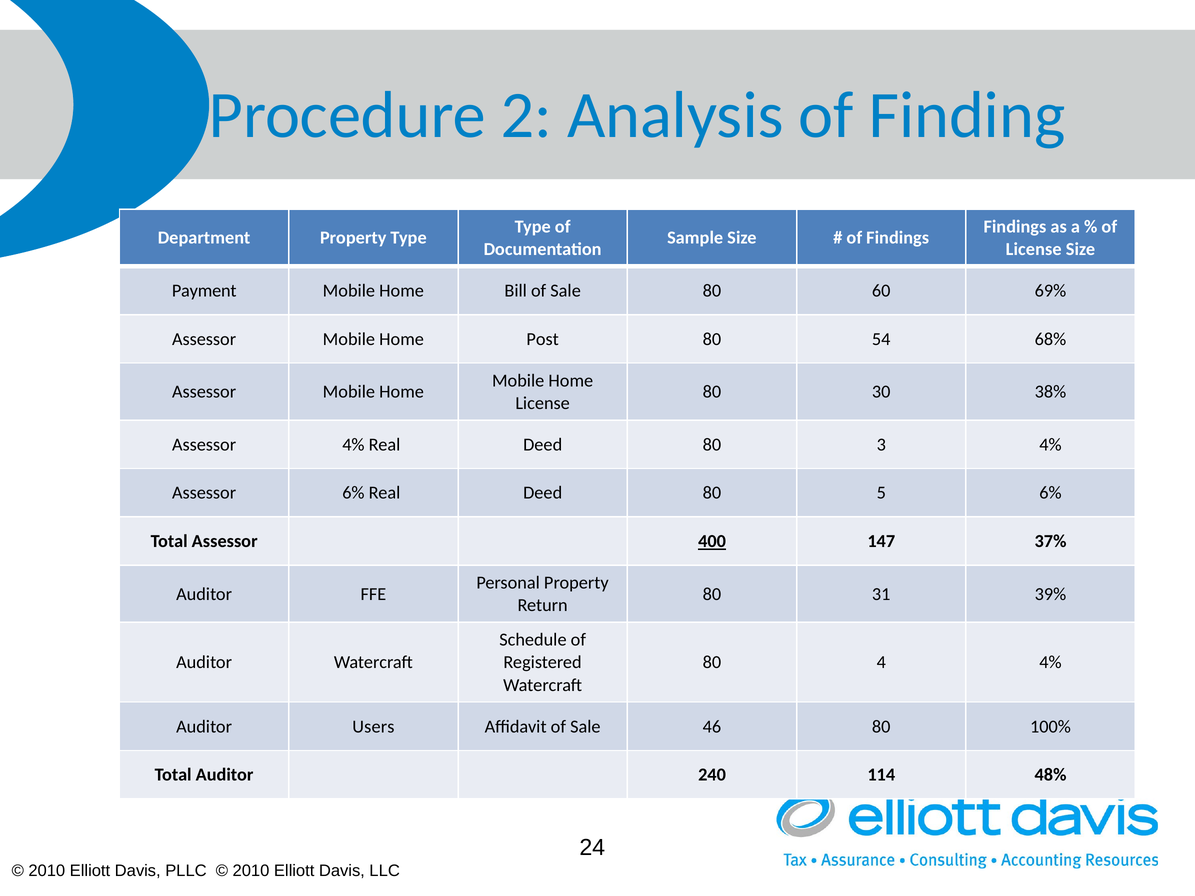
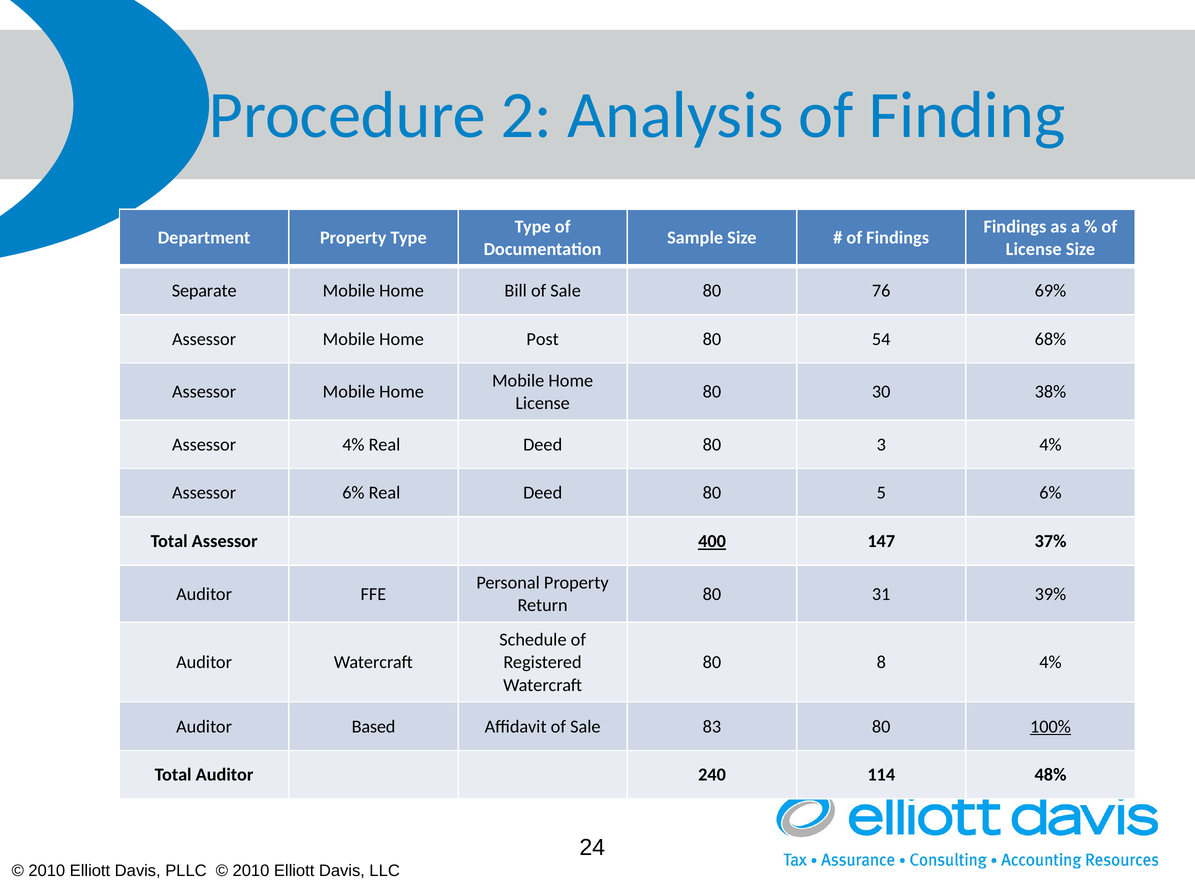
Payment: Payment -> Separate (204, 291)
60: 60 -> 76 (881, 291)
4: 4 -> 8 (881, 663)
Users: Users -> Based (374, 727)
46: 46 -> 83 (712, 727)
100% underline: none -> present (1050, 727)
